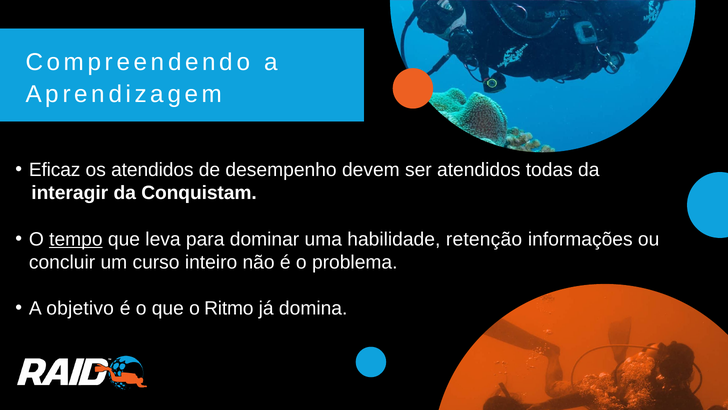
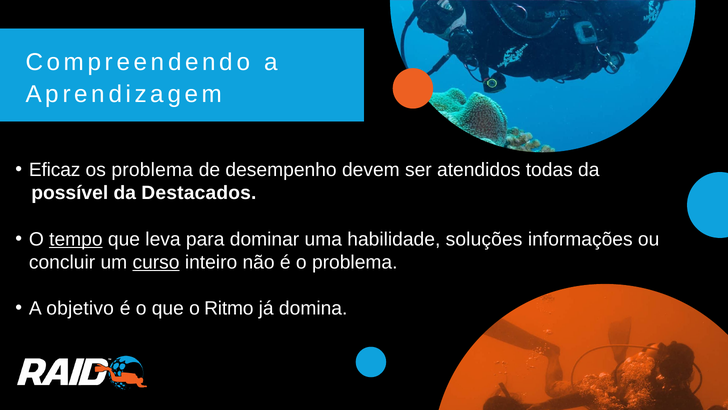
os atendidos: atendidos -> problema (152, 170)
interagir: interagir -> possível (70, 193)
Conquistam: Conquistam -> Destacados (199, 193)
retenção: retenção -> soluções (484, 239)
curso underline: none -> present (156, 262)
